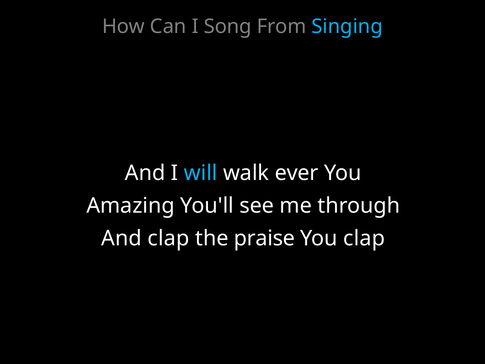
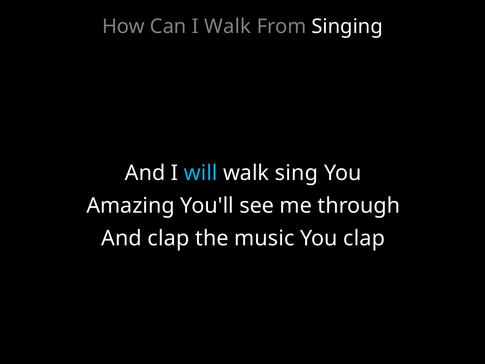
I Song: Song -> Walk (228, 26)
Singing colour: light blue -> white (347, 26)
ever: ever -> sing (296, 173)
praise: praise -> music (264, 238)
